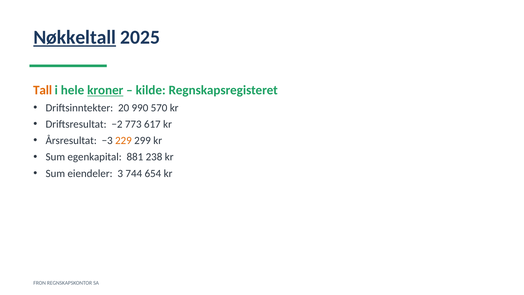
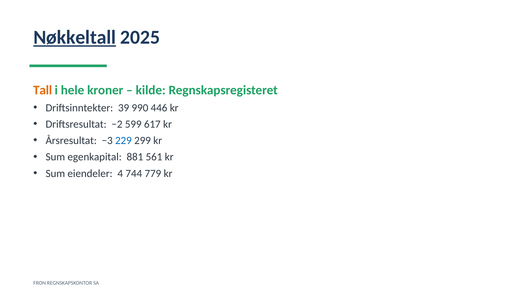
kroner underline: present -> none (105, 90)
20: 20 -> 39 (124, 108)
570: 570 -> 446 (159, 108)
773: 773 -> 599 (133, 124)
229 colour: orange -> blue (123, 141)
238: 238 -> 561 (154, 157)
3: 3 -> 4 (120, 173)
654: 654 -> 779 (153, 173)
